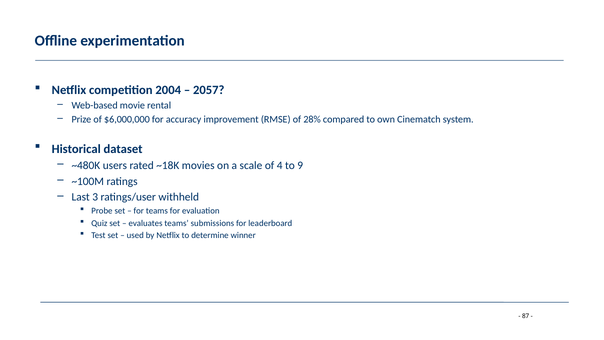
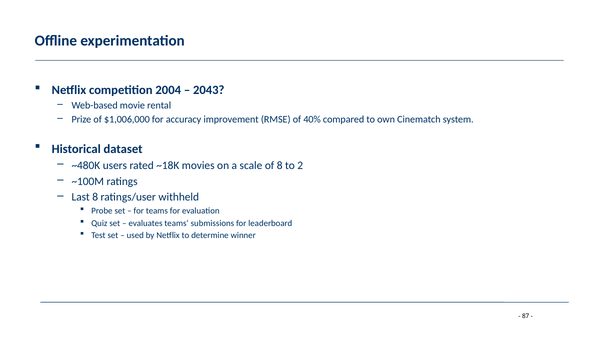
2057: 2057 -> 2043 (209, 90)
$6,000,000: $6,000,000 -> $1,006,000 (127, 119)
28%: 28% -> 40% (312, 119)
of 4: 4 -> 8 (280, 165)
9: 9 -> 2 (300, 165)
Last 3: 3 -> 8 (95, 197)
